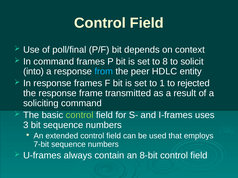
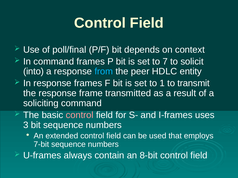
8: 8 -> 7 (165, 62)
rejected: rejected -> transmit (194, 83)
control colour: light green -> pink (80, 115)
